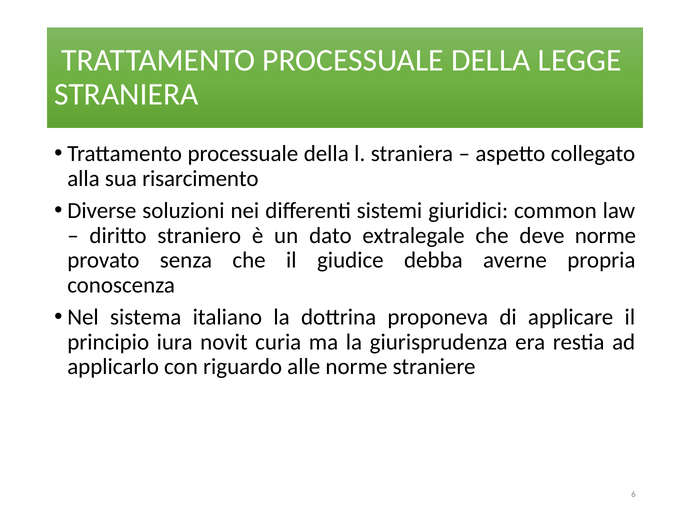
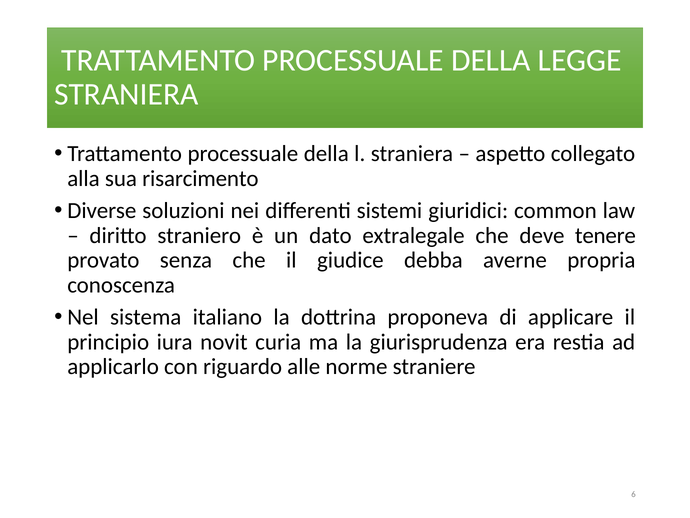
deve norme: norme -> tenere (605, 235)
